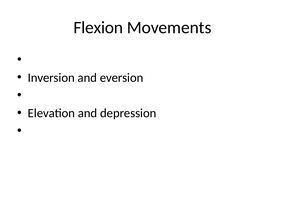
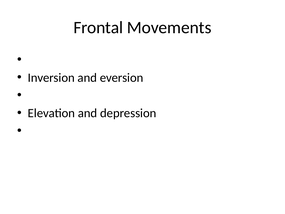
Flexion: Flexion -> Frontal (98, 28)
